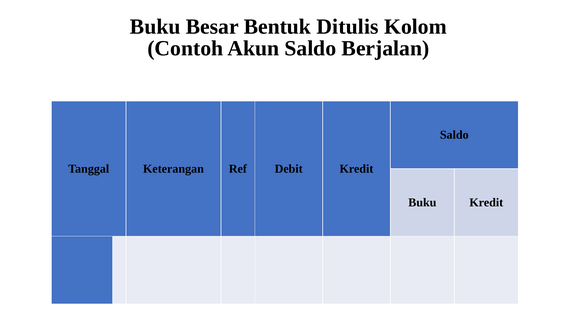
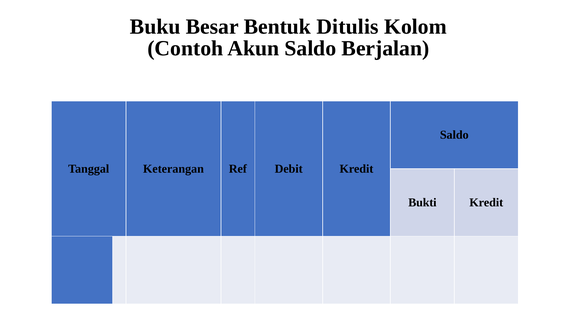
Buku: Buku -> Bukti (422, 202)
